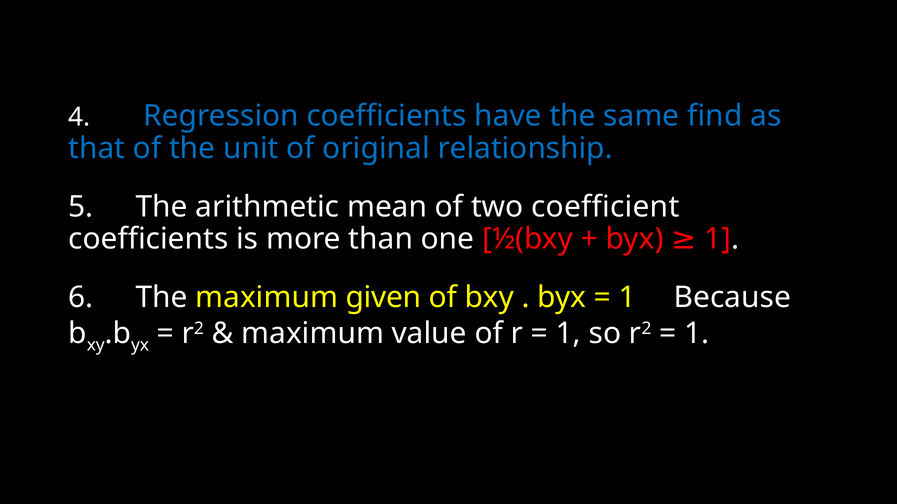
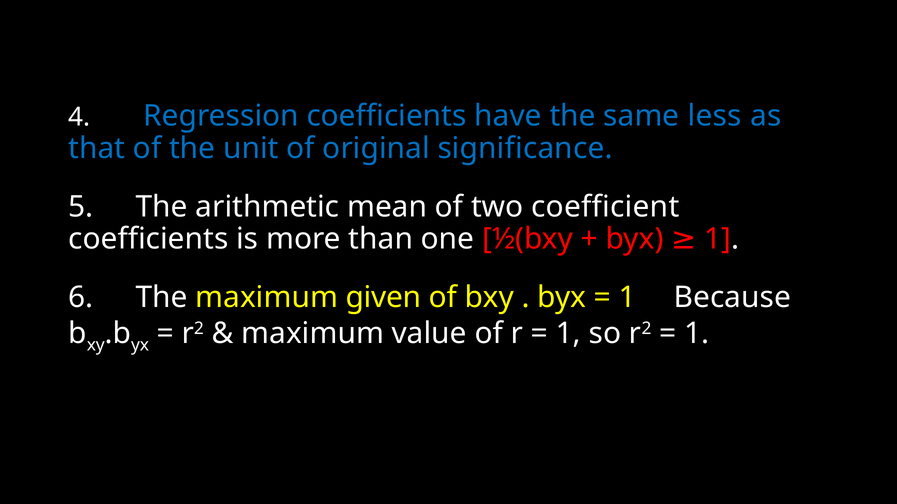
find: find -> less (715, 116)
relationship: relationship -> significance (525, 148)
